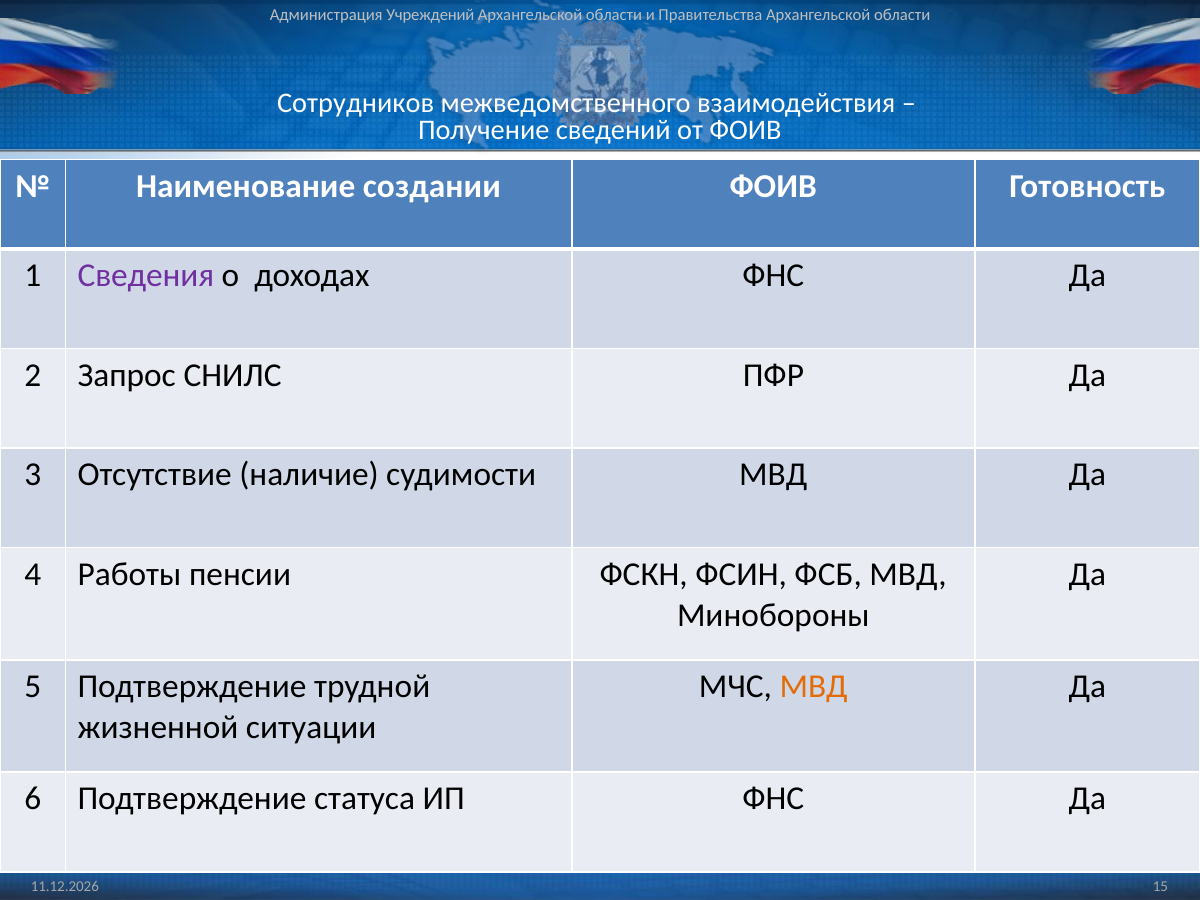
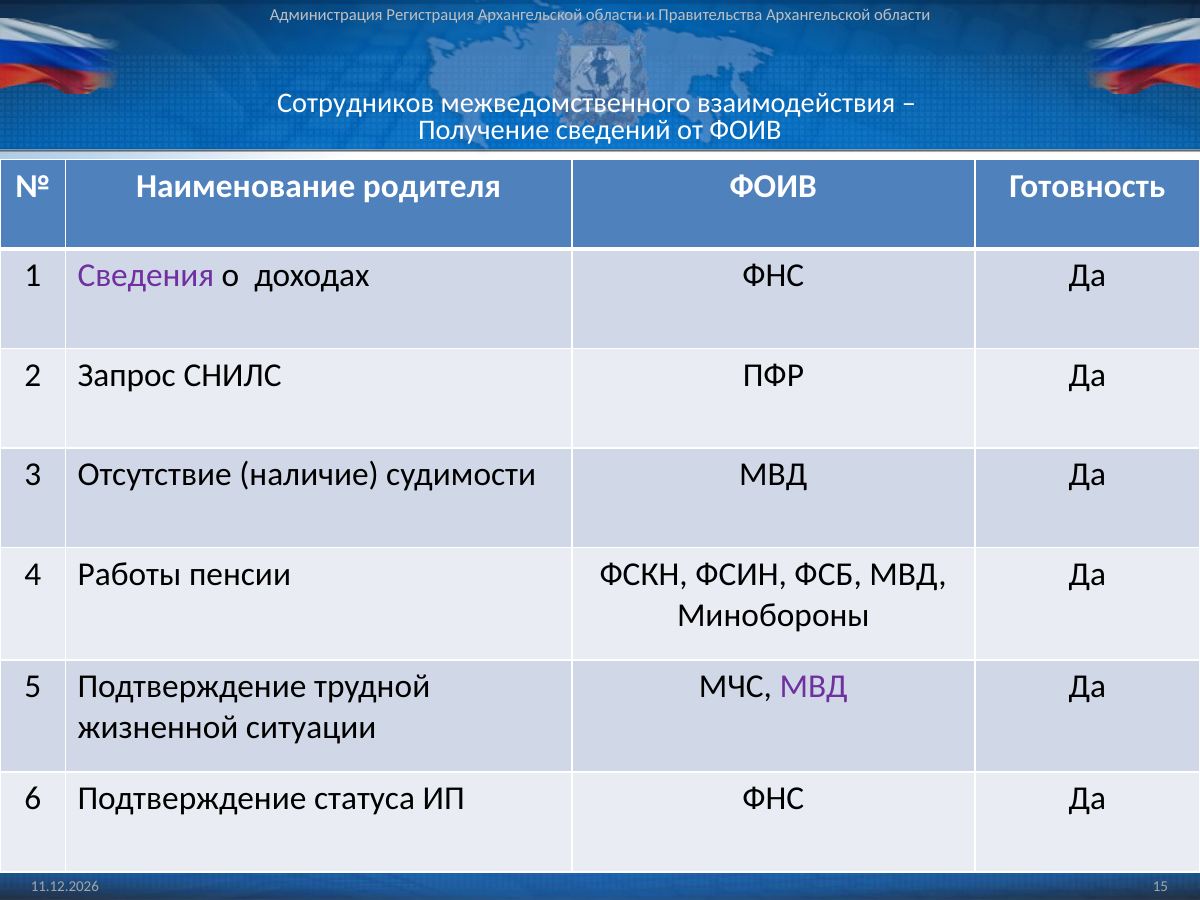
Учреждений: Учреждений -> Регистрация (430, 15)
создании: создании -> родителя (432, 186)
МВД colour: orange -> purple (814, 687)
